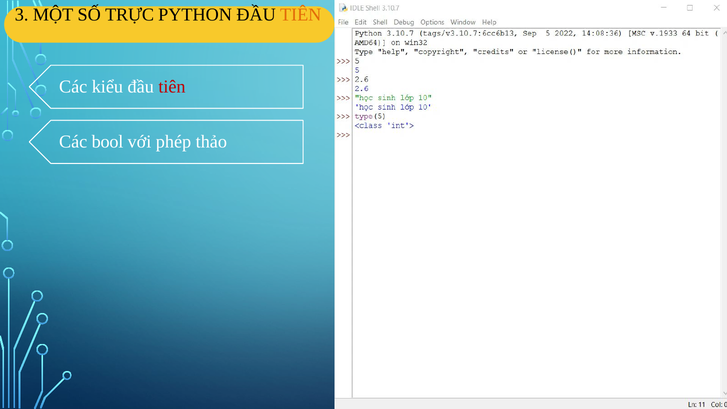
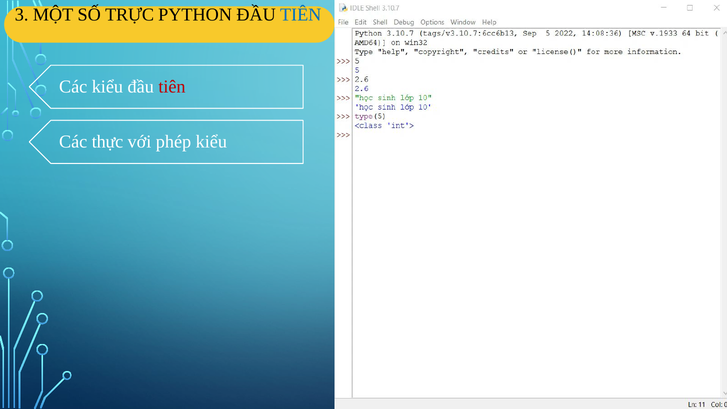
TIÊN colour: orange -> blue (301, 15)
bool: bool -> thực (108, 142)
phép thảo: thảo -> kiểu (211, 142)
